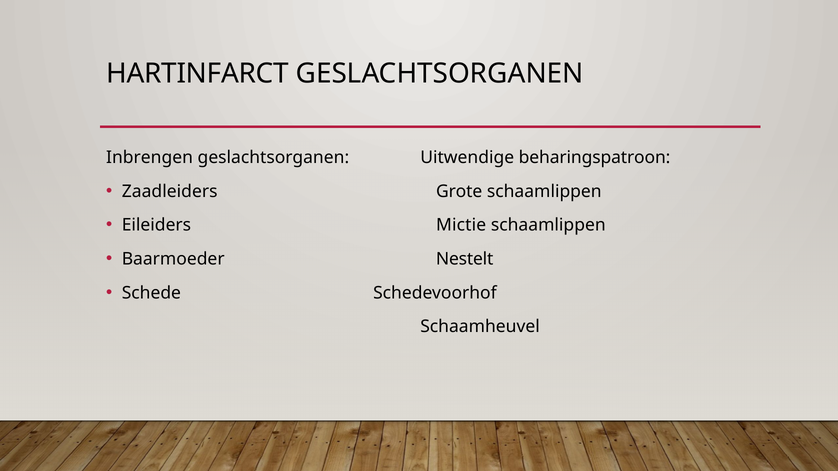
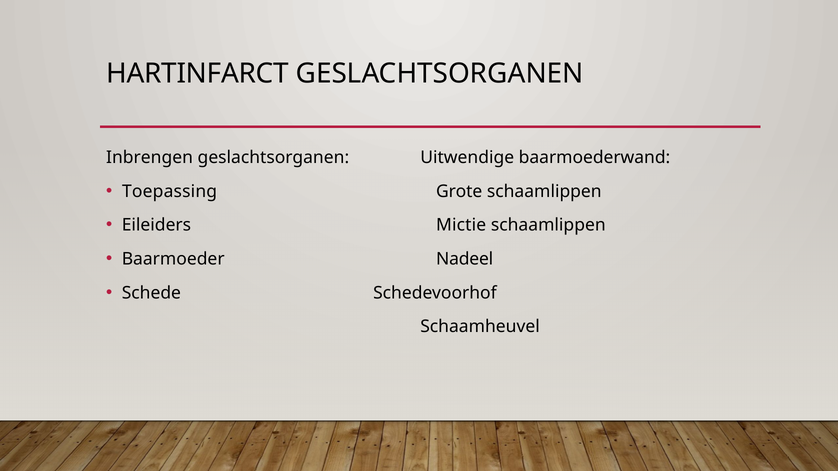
beharingspatroon: beharingspatroon -> baarmoederwand (595, 158)
Zaadleiders: Zaadleiders -> Toepassing (170, 191)
Nestelt: Nestelt -> Nadeel (465, 259)
